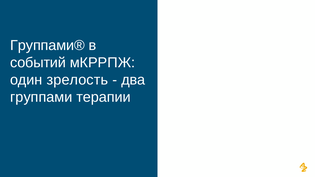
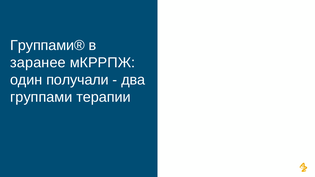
событий: событий -> заранее (38, 63)
зрелость: зрелость -> получали (77, 80)
